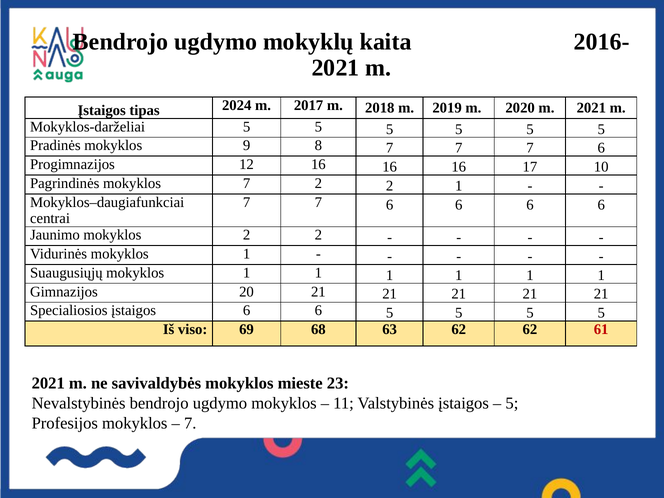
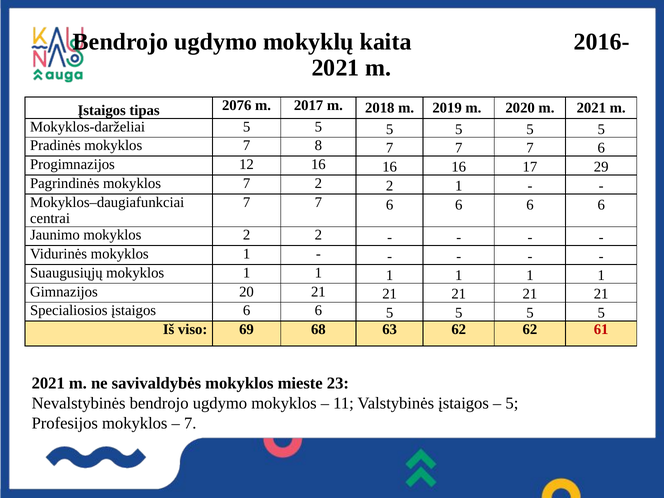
2024: 2024 -> 2076 (237, 105)
Pradinės mokyklos 9: 9 -> 7 (247, 146)
10: 10 -> 29 (601, 167)
